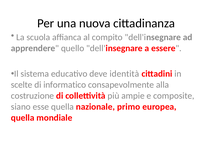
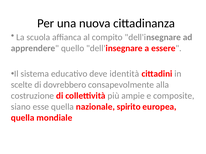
informatico: informatico -> dovrebbero (65, 85)
primo: primo -> spirito (129, 107)
